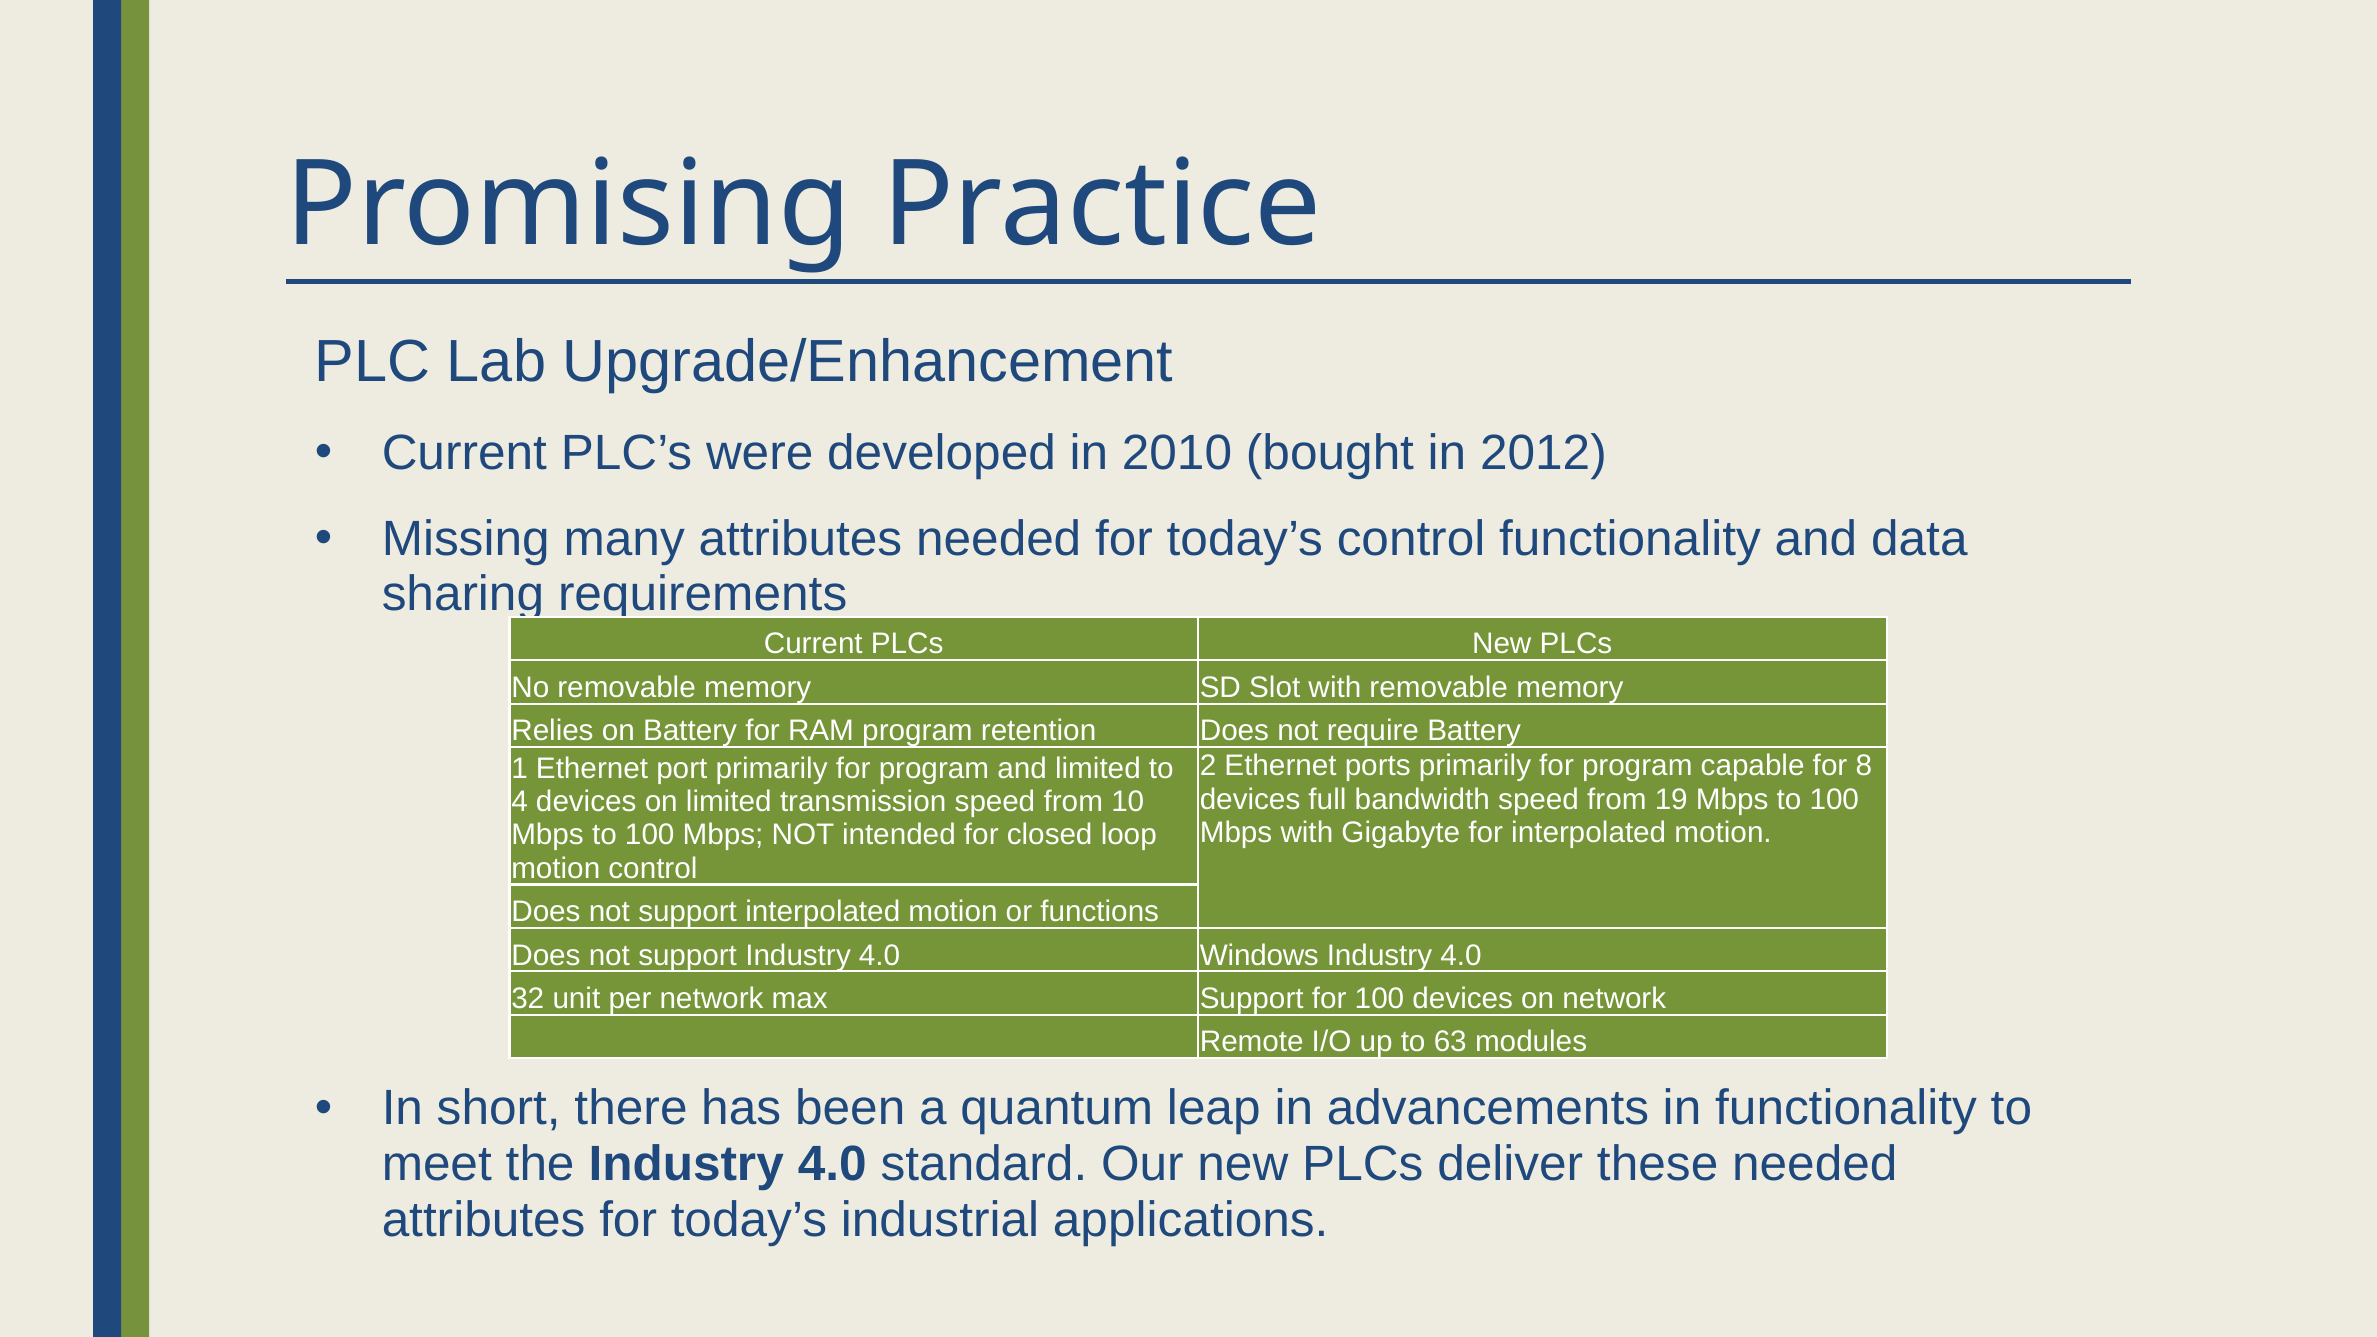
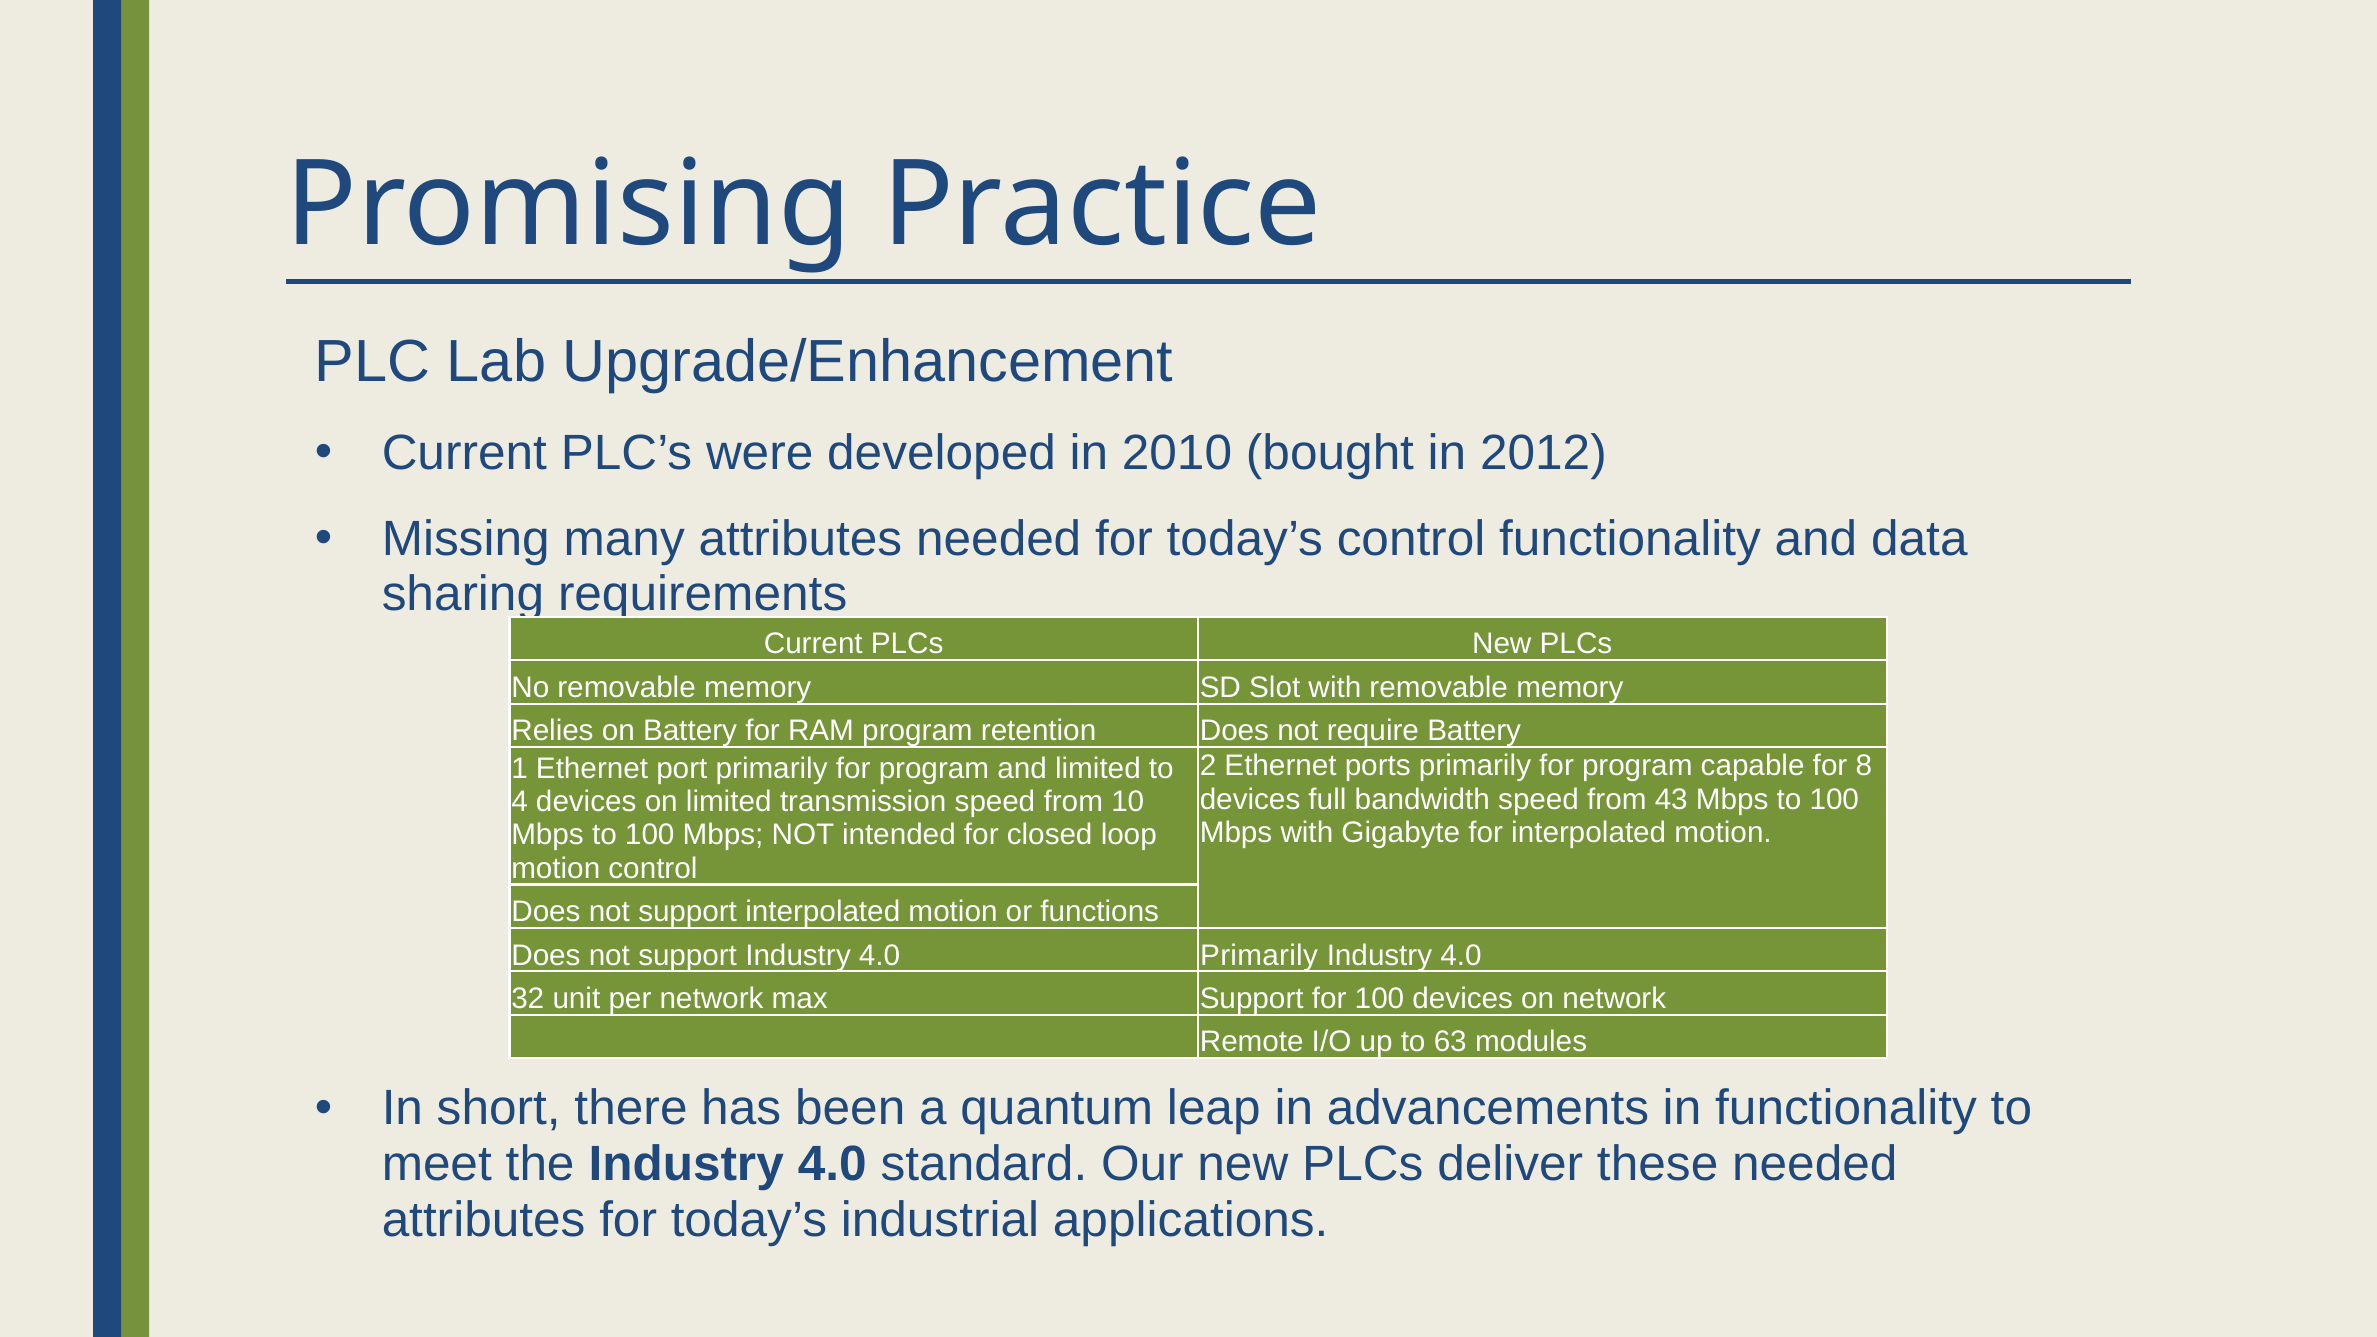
19: 19 -> 43 (1671, 799)
4.0 Windows: Windows -> Primarily (1259, 955)
